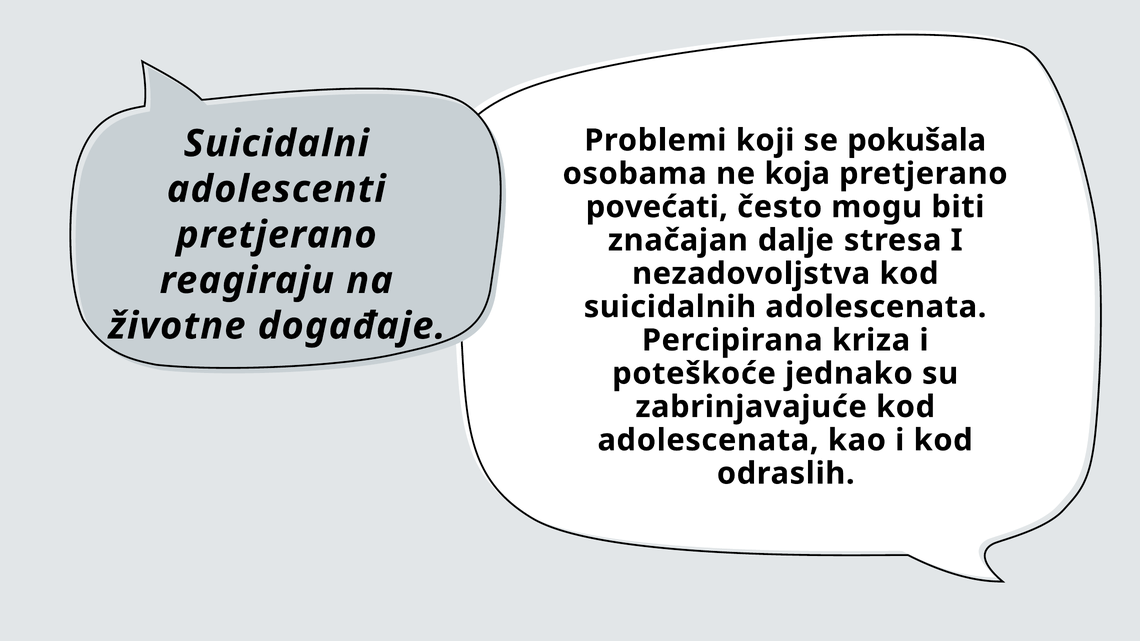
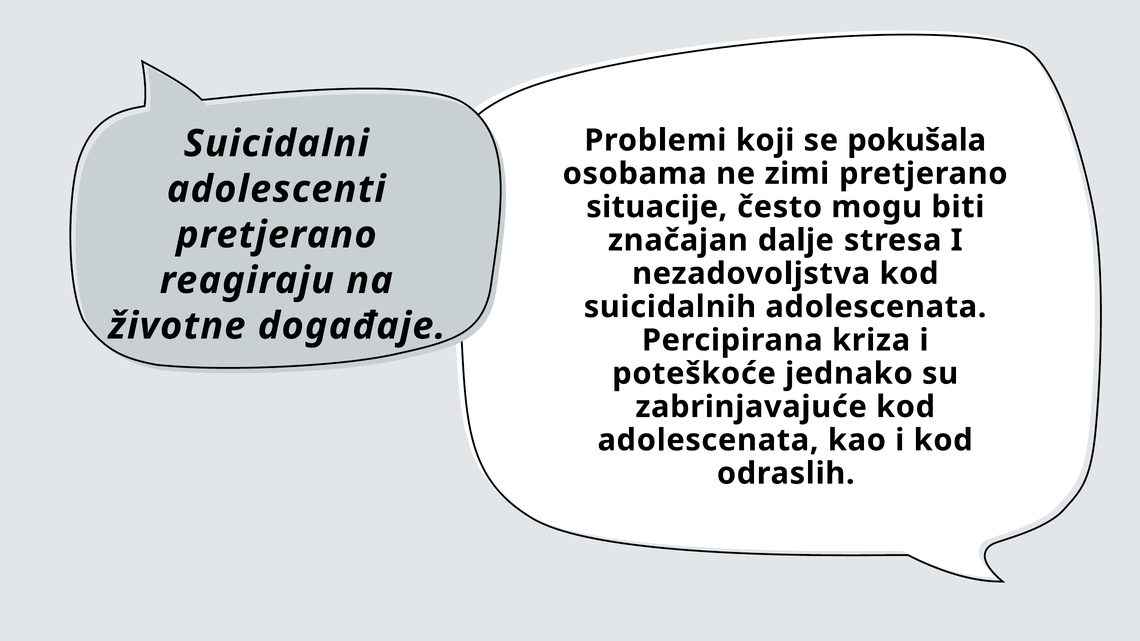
koja: koja -> zimi (797, 174)
povećati: povećati -> situacije (657, 207)
